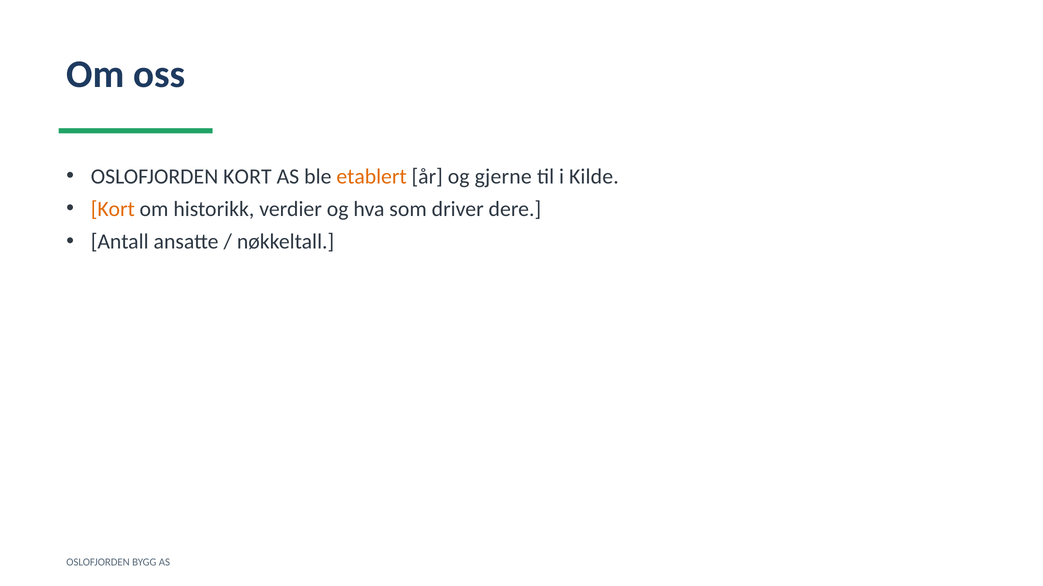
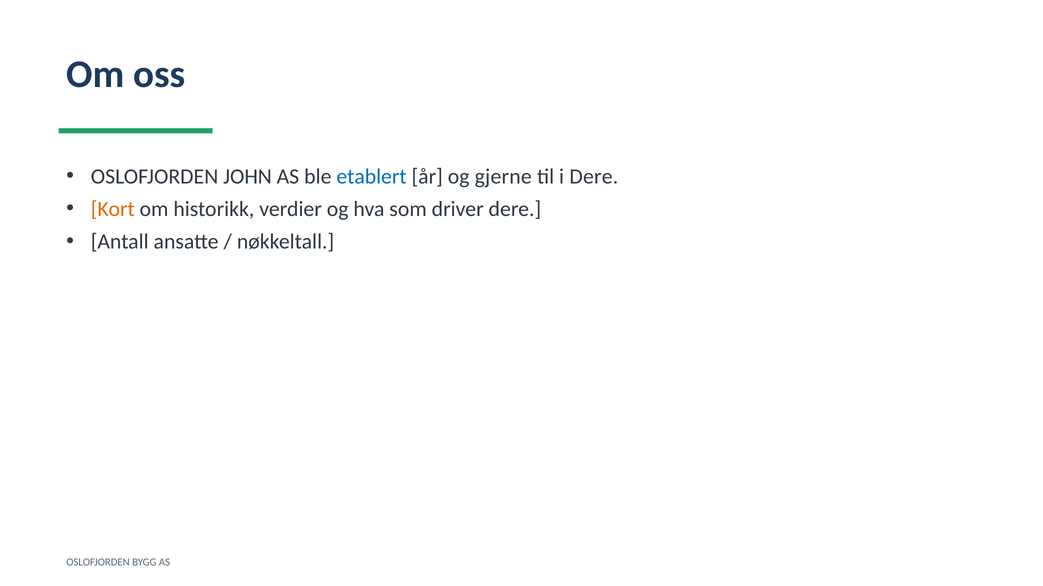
OSLOFJORDEN KORT: KORT -> JOHN (248, 177)
etablert colour: orange -> blue (372, 177)
i Kilde: Kilde -> Dere (594, 177)
